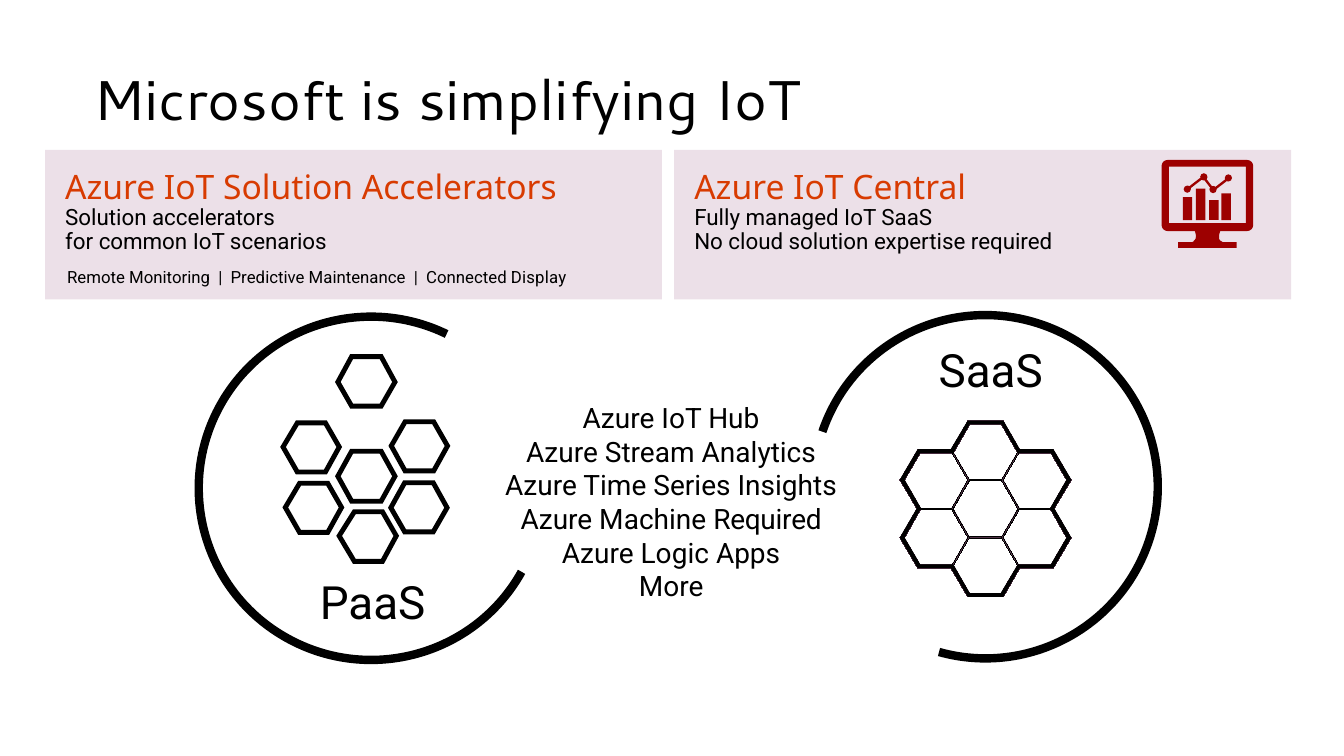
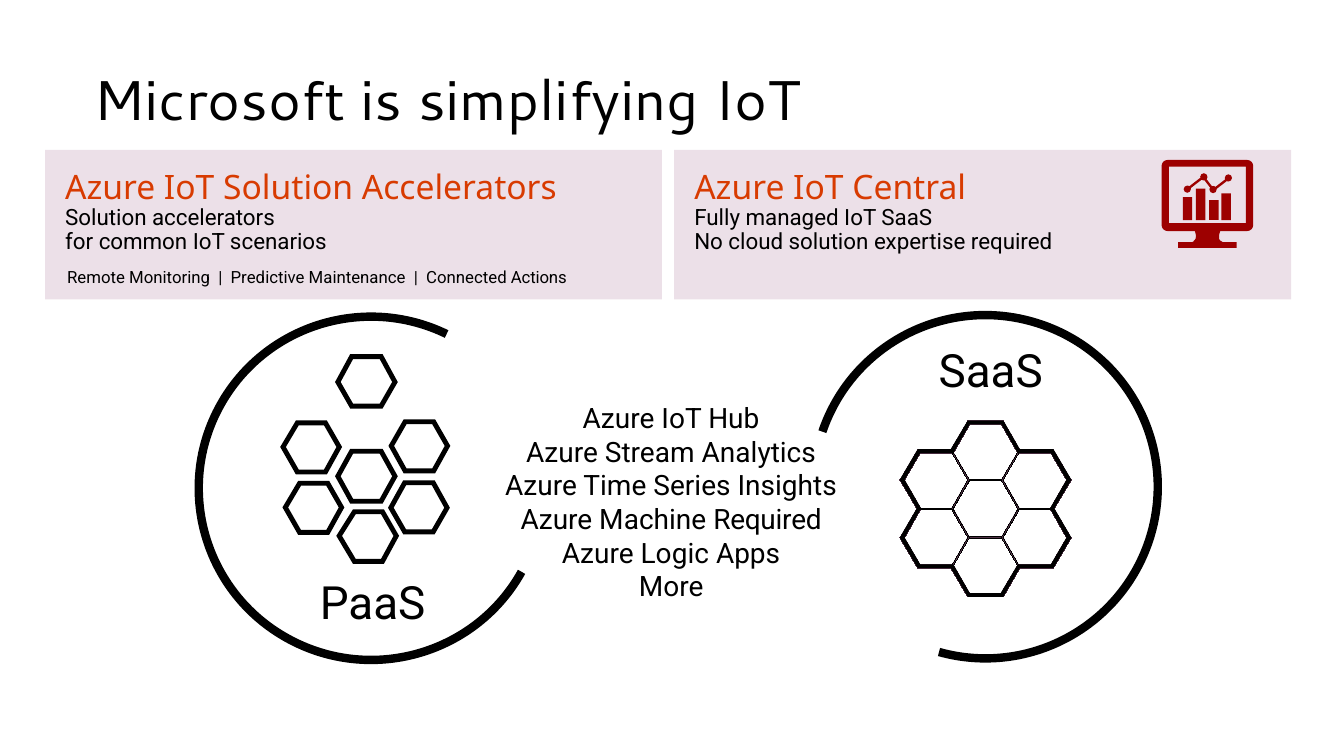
Display: Display -> Actions (539, 278)
